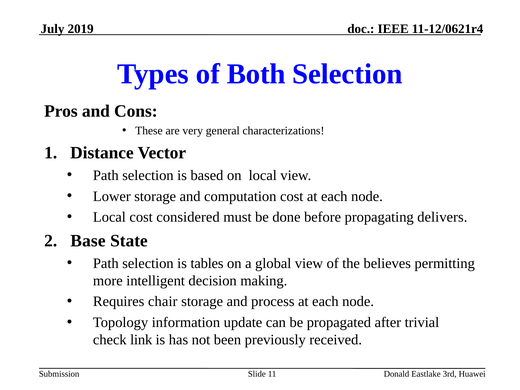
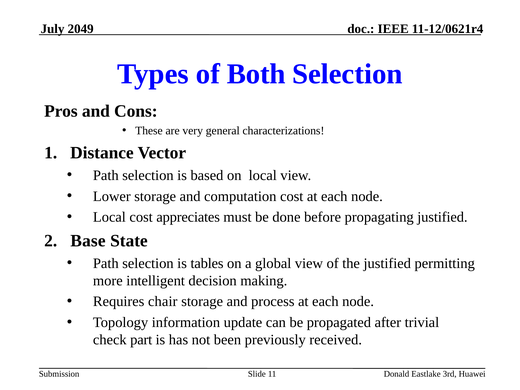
2019: 2019 -> 2049 (81, 29)
considered: considered -> appreciates (188, 217)
propagating delivers: delivers -> justified (442, 217)
the believes: believes -> justified (387, 263)
link: link -> part (141, 340)
